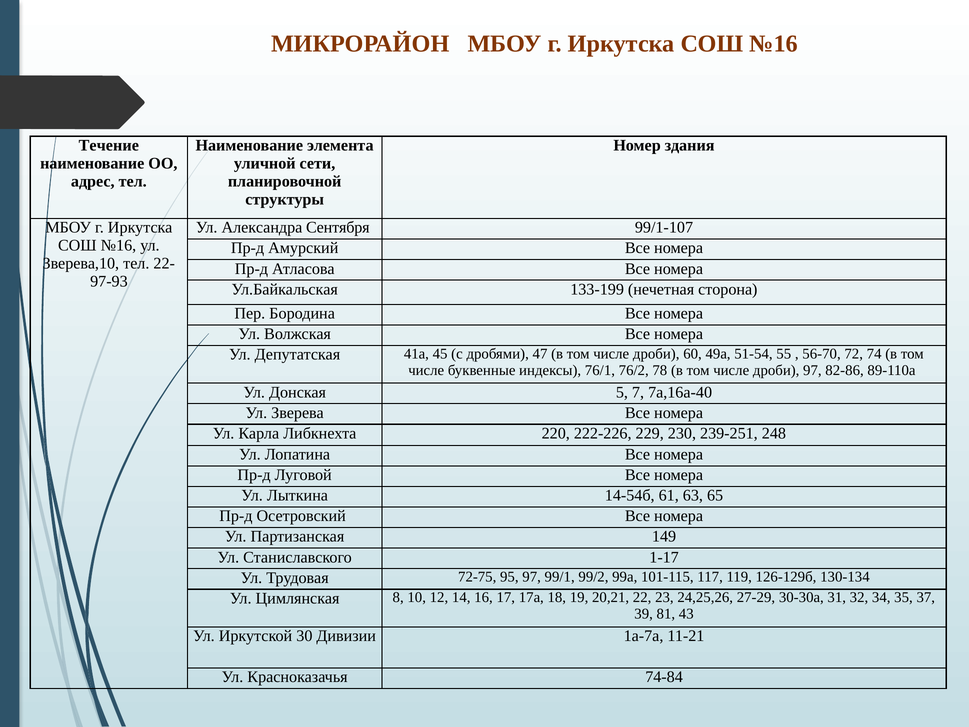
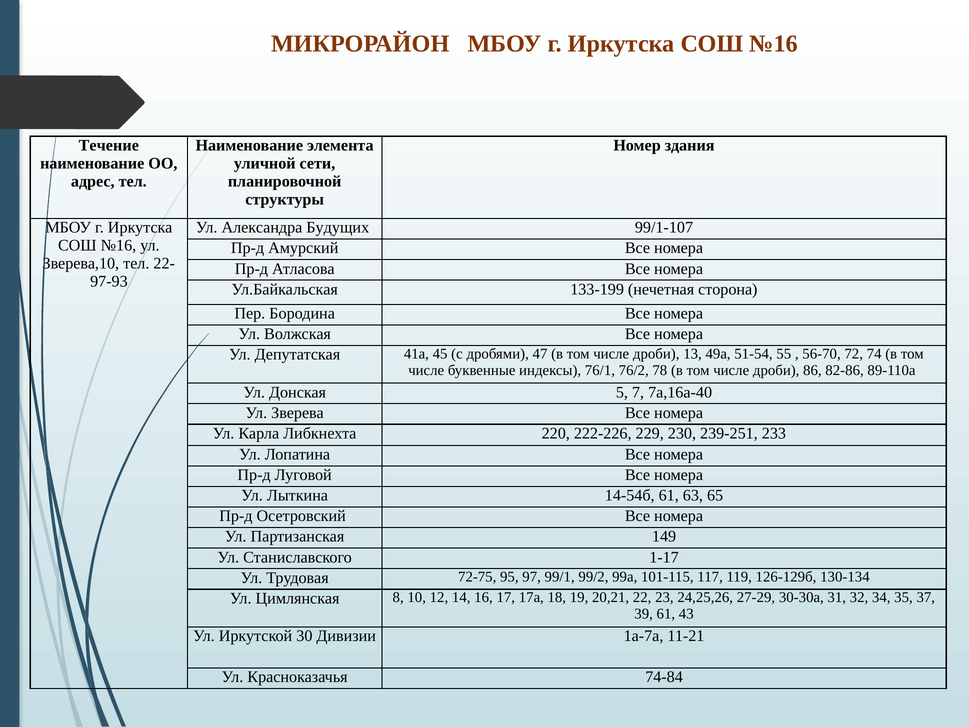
Сентября: Сентября -> Будущих (338, 228)
60: 60 -> 13 (693, 354)
дроби 97: 97 -> 86 (812, 370)
248: 248 -> 233 (774, 433)
39 81: 81 -> 61 (666, 614)
